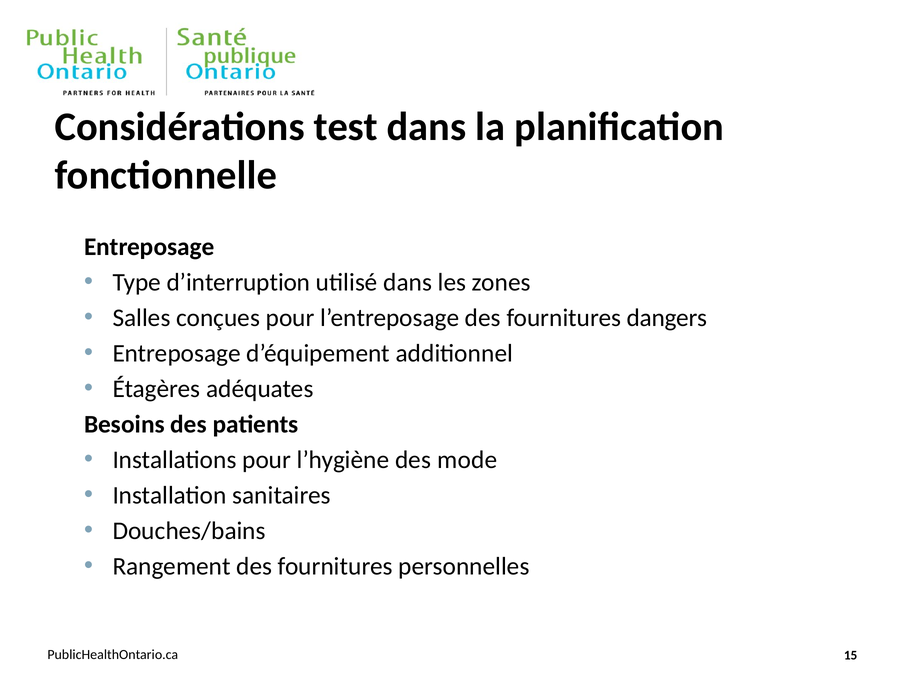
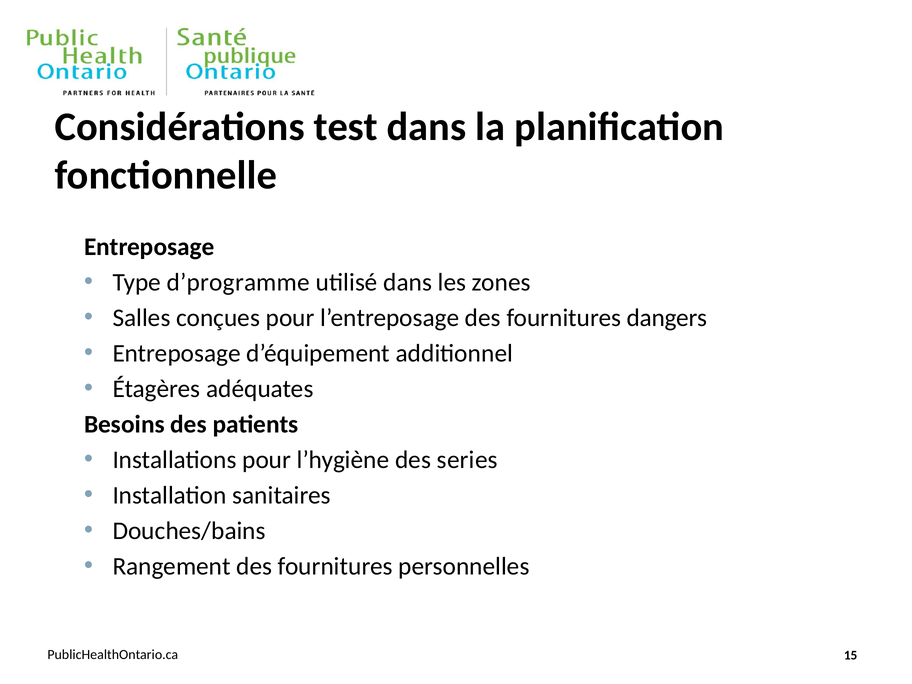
d’interruption: d’interruption -> d’programme (238, 283)
mode: mode -> series (467, 460)
